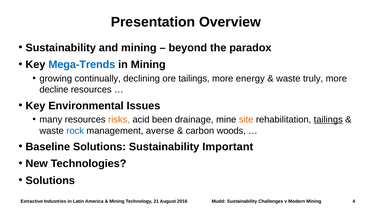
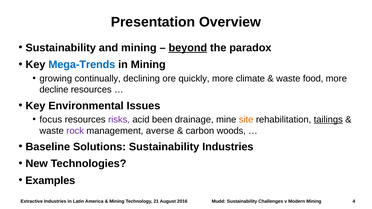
beyond underline: none -> present (188, 48)
ore tailings: tailings -> quickly (194, 79)
energy: energy -> climate (250, 79)
truly: truly -> food (313, 79)
many: many -> focus (51, 120)
risks colour: orange -> purple (119, 120)
rock colour: blue -> purple (75, 131)
Sustainability Important: Important -> Industries (228, 147)
Solutions: Solutions -> Examples (50, 181)
